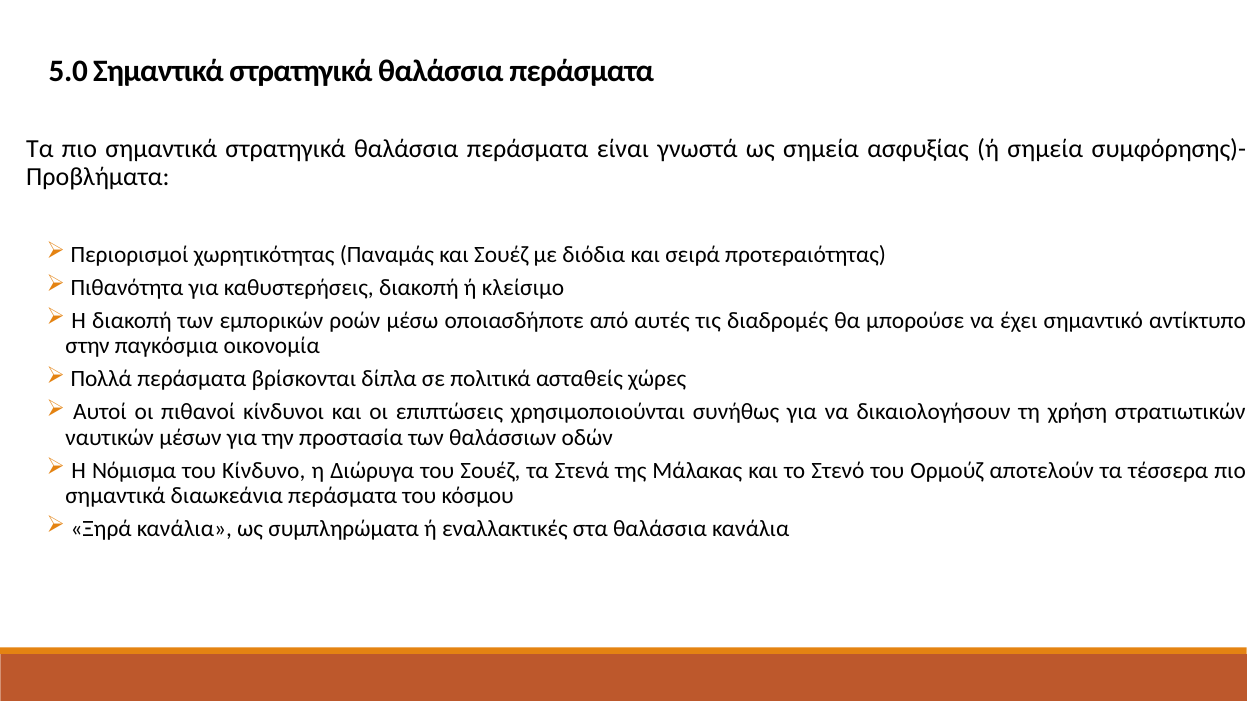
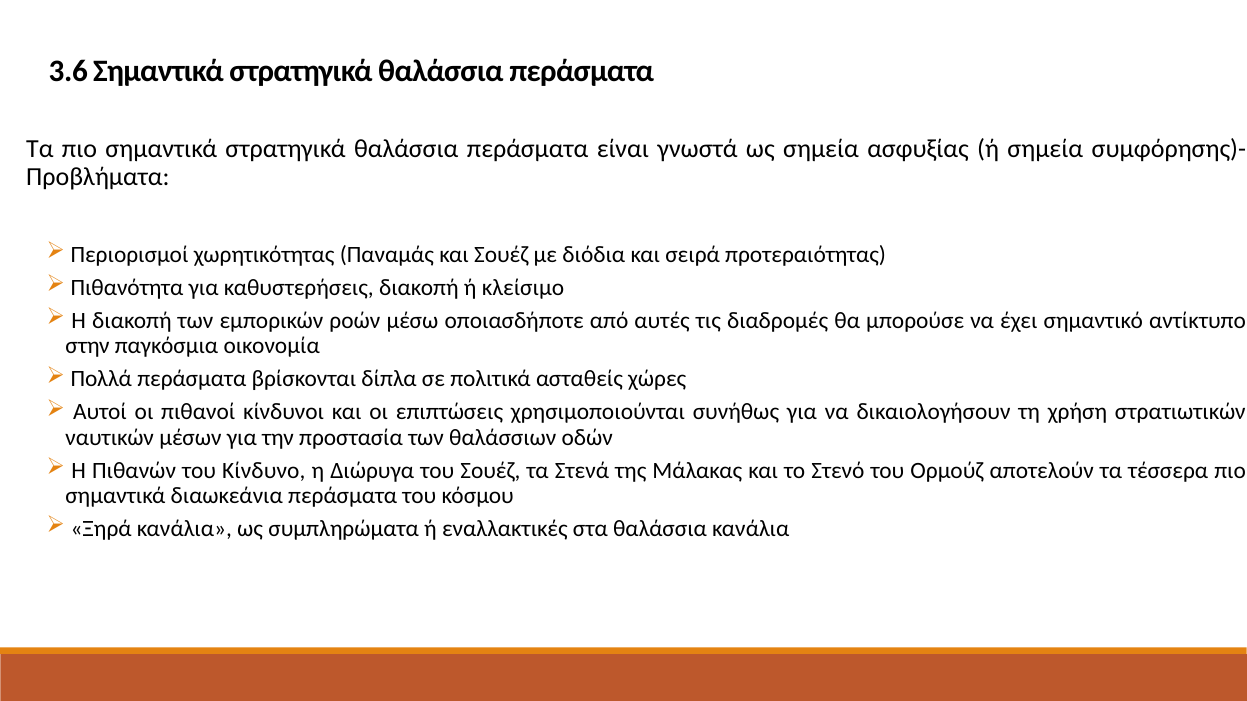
5.0: 5.0 -> 3.6 (68, 71)
Νόμισμα: Νόμισμα -> Πιθανών (134, 471)
